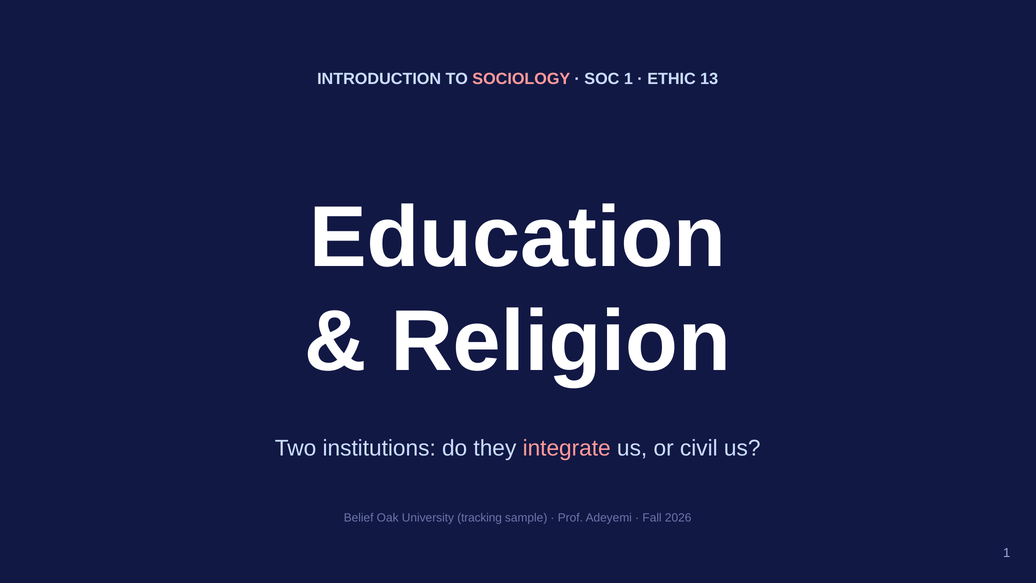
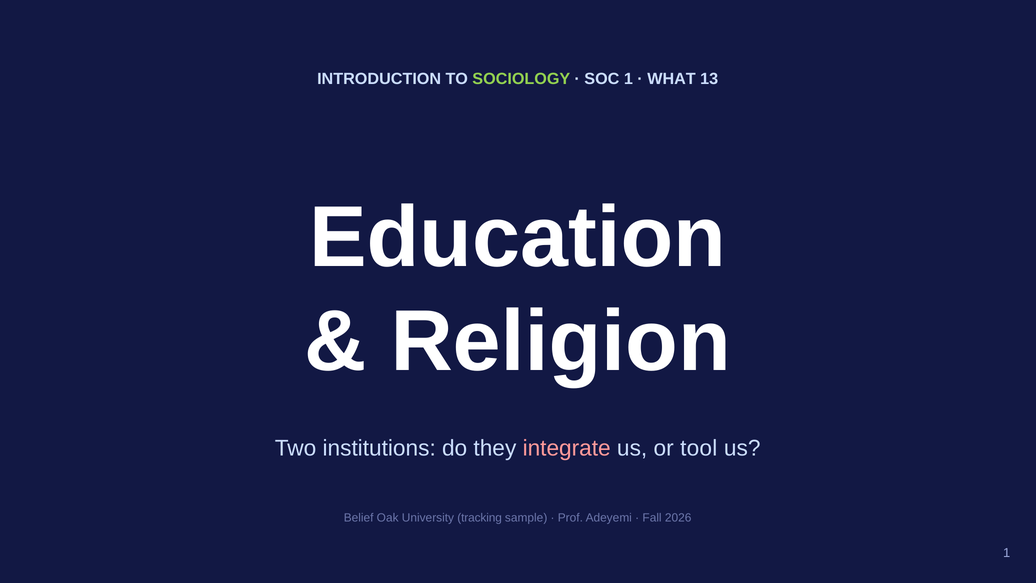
SOCIOLOGY colour: pink -> light green (521, 79)
ETHIC: ETHIC -> WHAT (671, 79)
civil: civil -> tool (699, 448)
